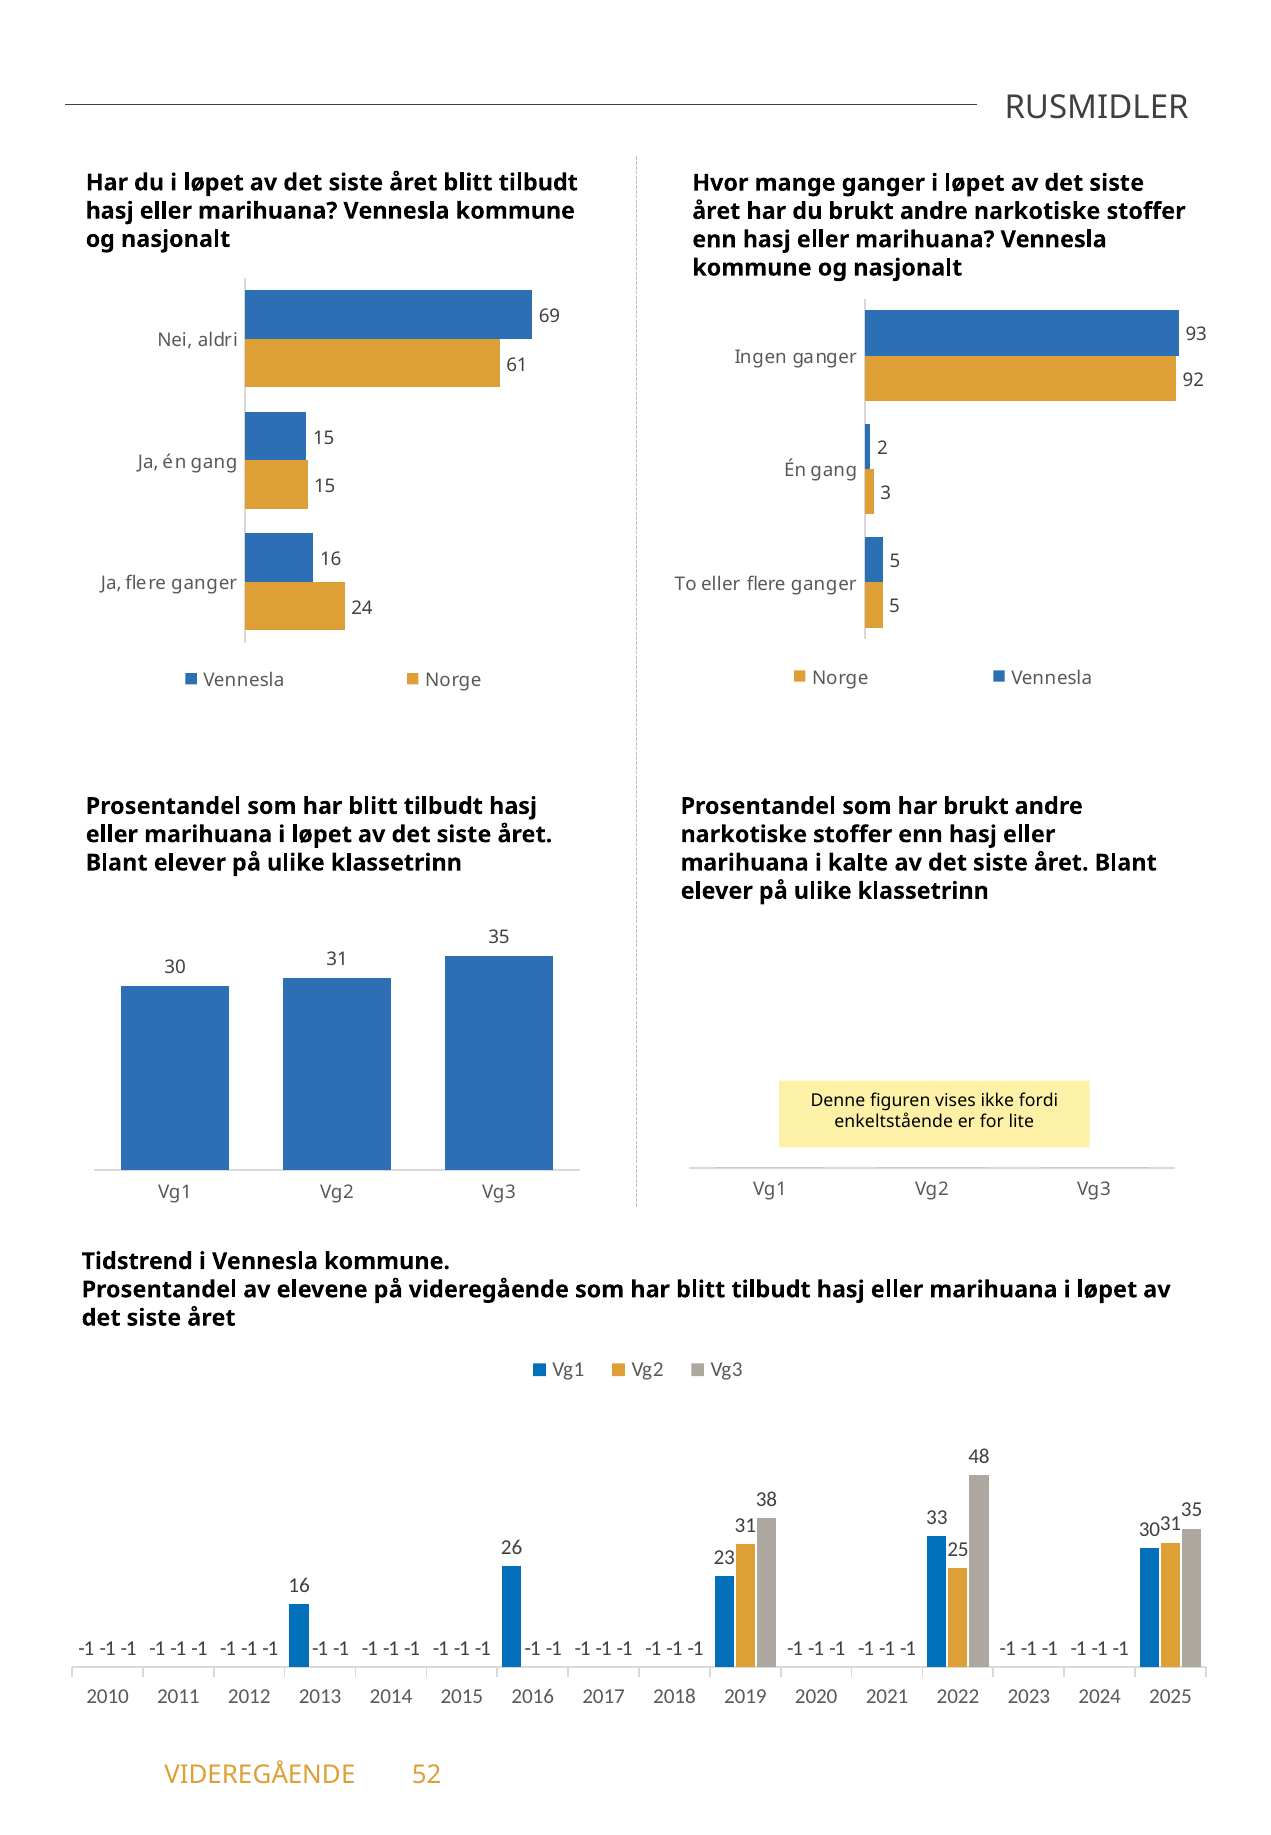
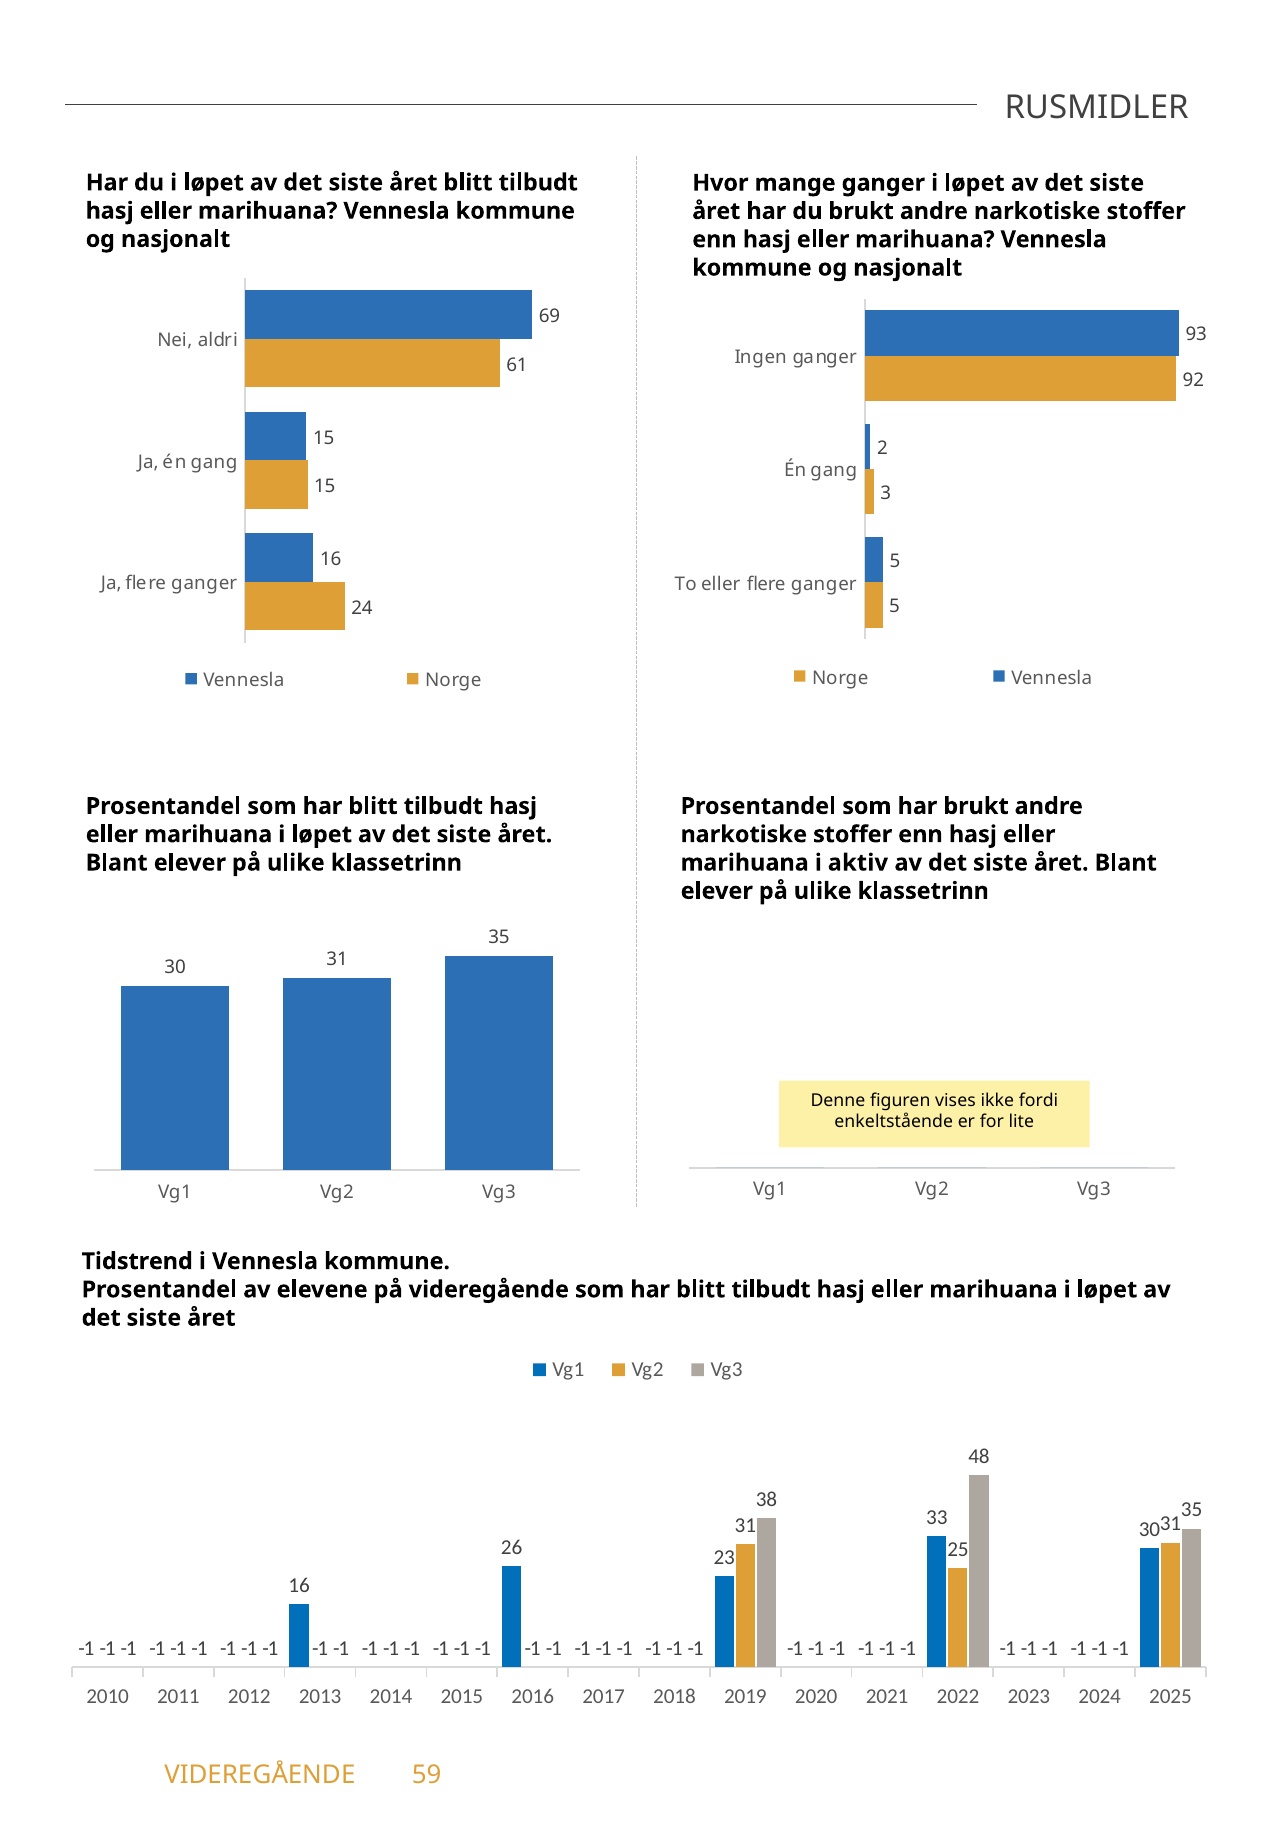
kalte: kalte -> aktiv (858, 863)
52: 52 -> 59 (427, 1776)
